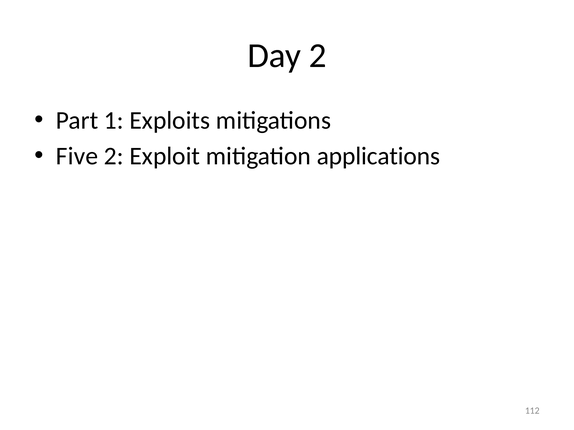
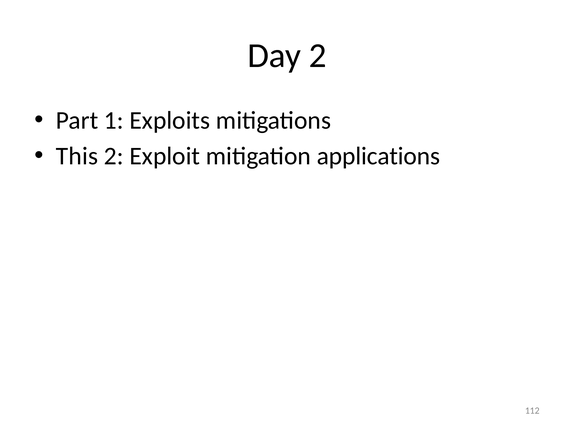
Five: Five -> This (77, 156)
